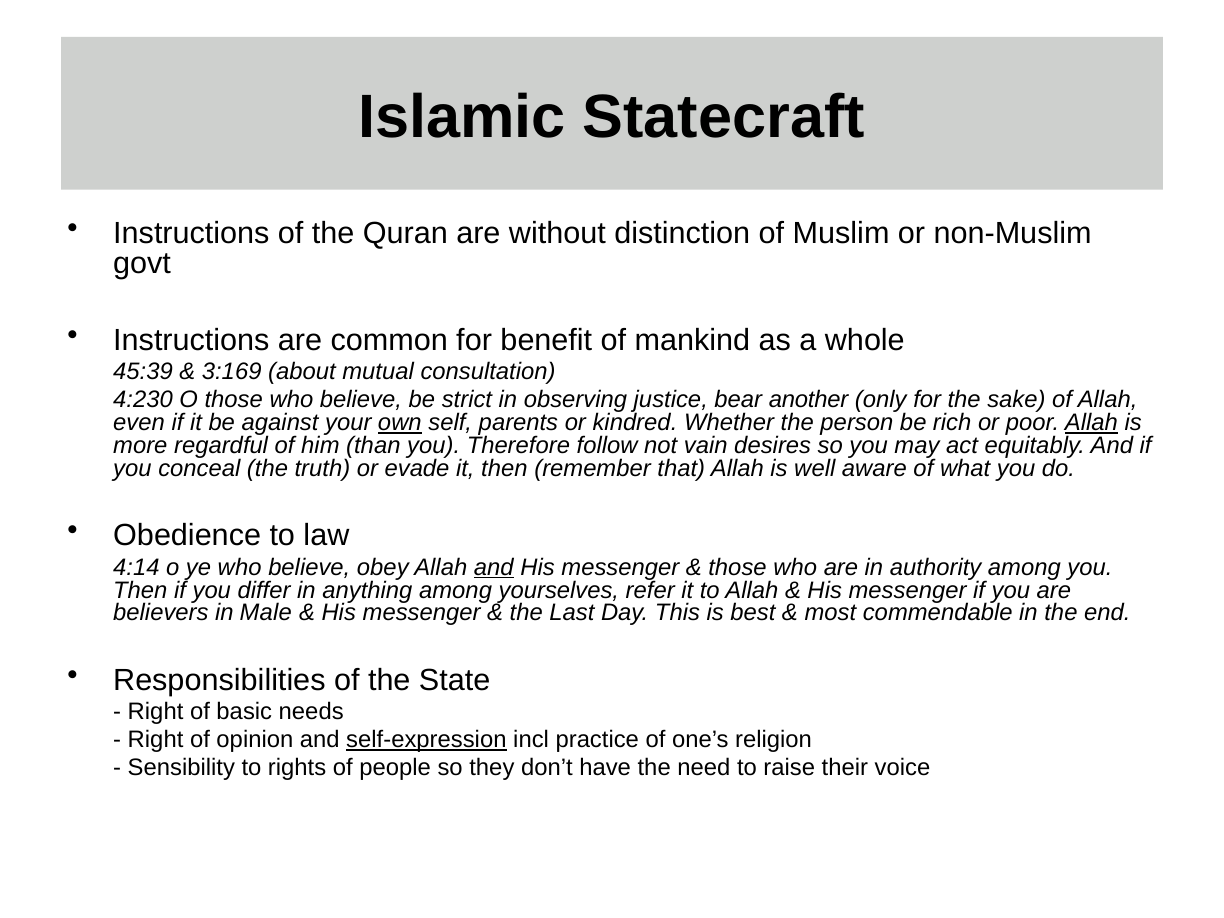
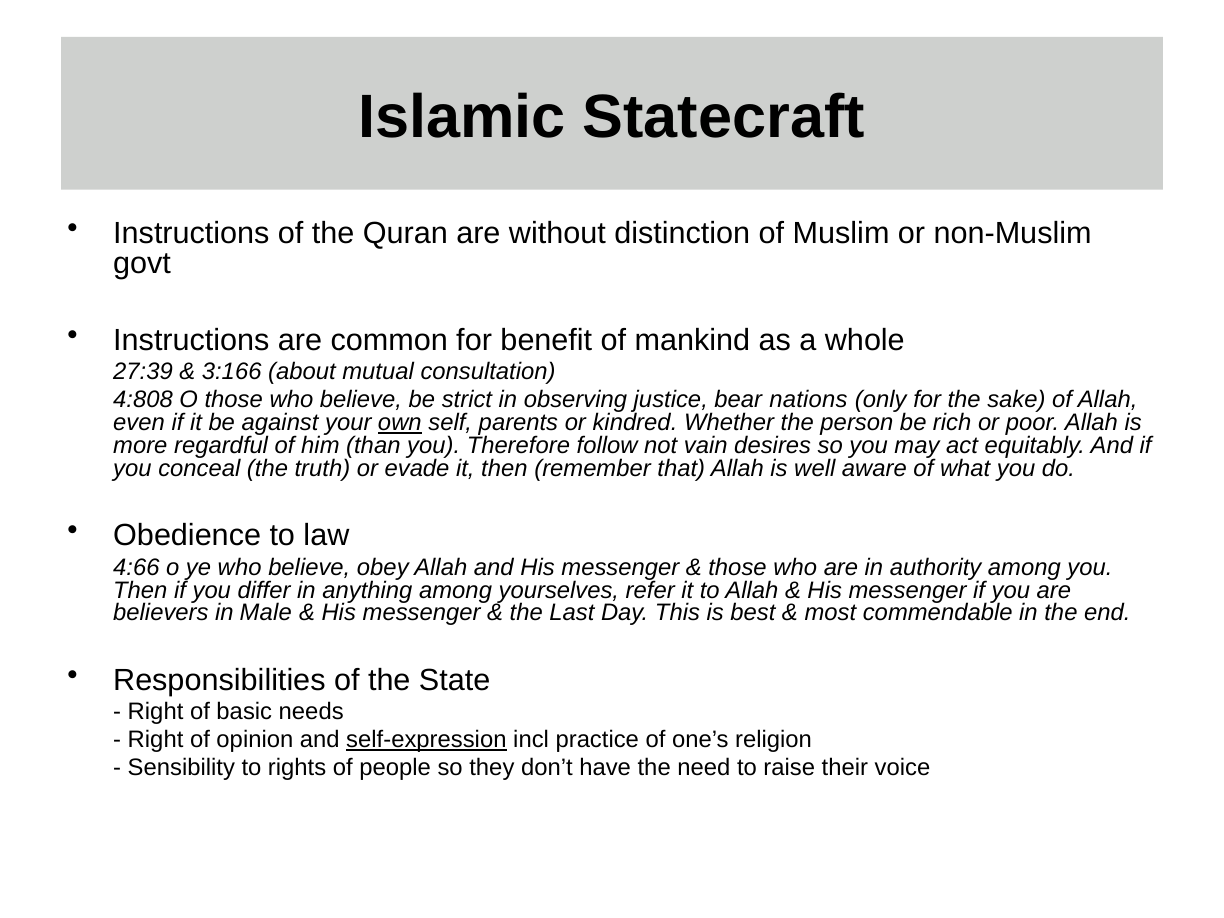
45:39: 45:39 -> 27:39 (143, 372)
3:169: 3:169 -> 3:166 (232, 372)
4:230: 4:230 -> 4:808 (143, 400)
another: another -> nations (808, 400)
Allah underline: present -> none (1091, 423)
4:14: 4:14 -> 4:66 (136, 567)
and underline: present -> none (494, 567)
